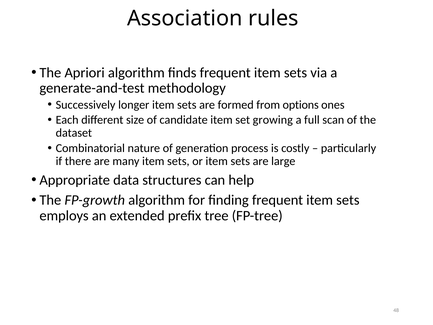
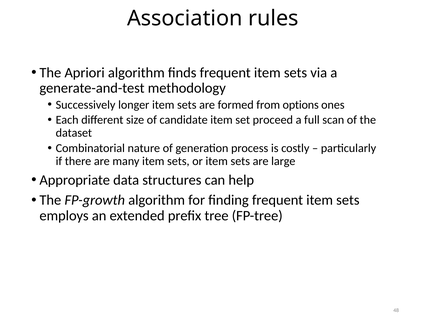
growing: growing -> proceed (273, 120)
